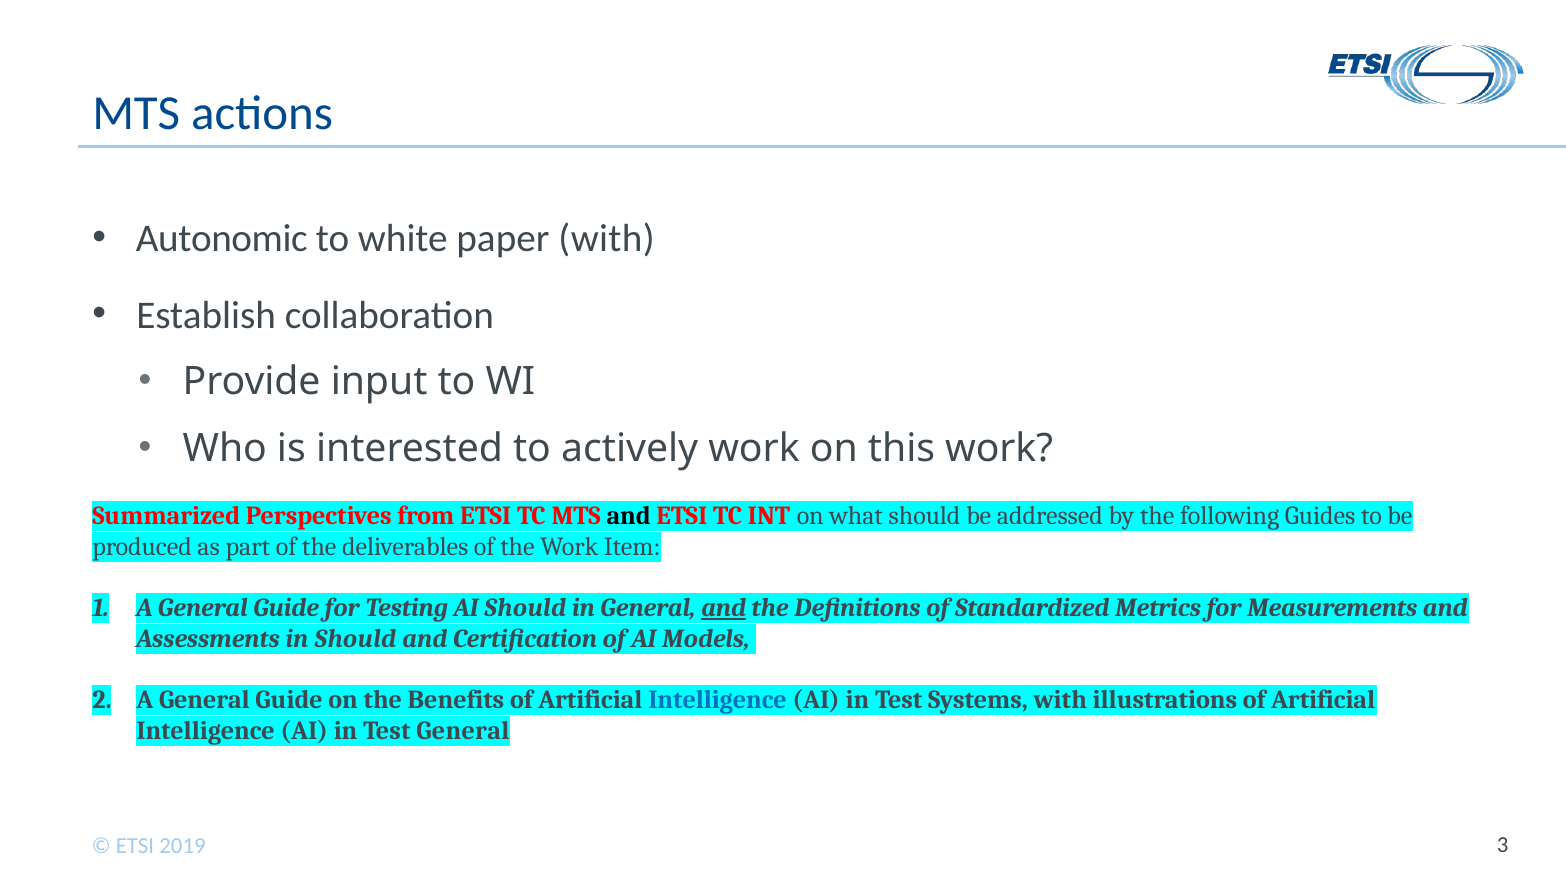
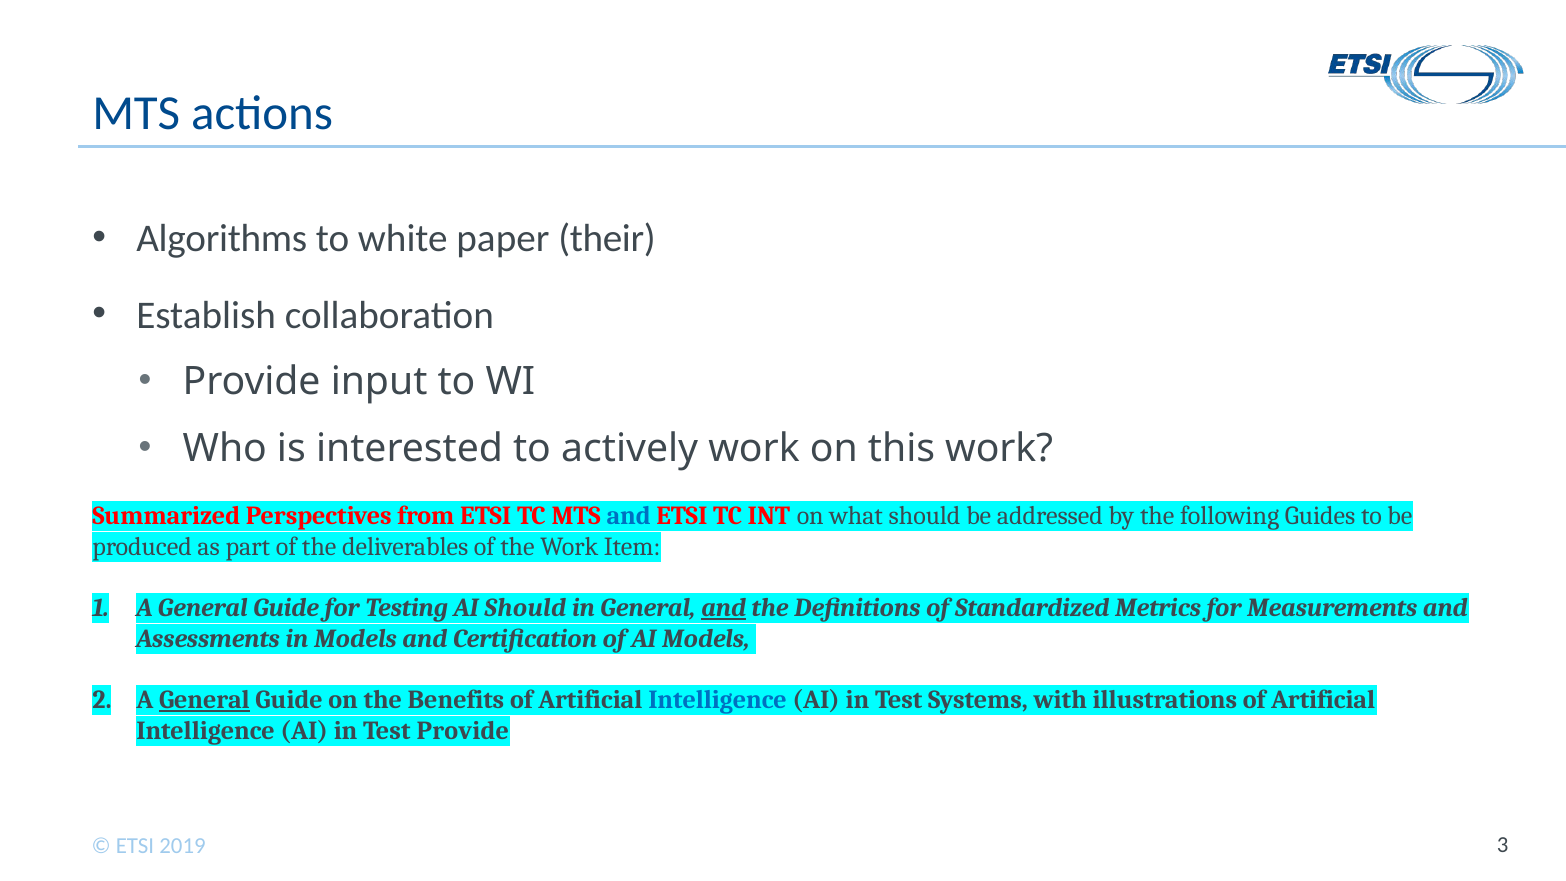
Autonomic: Autonomic -> Algorithms (222, 239)
paper with: with -> their (607, 239)
and colour: black -> blue (629, 516)
in Should: Should -> Models (355, 639)
General underline: none -> present (204, 700)
Test General: General -> Provide (463, 731)
